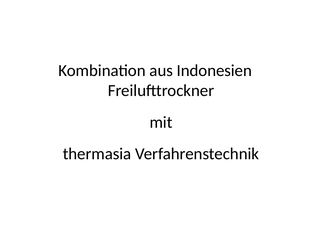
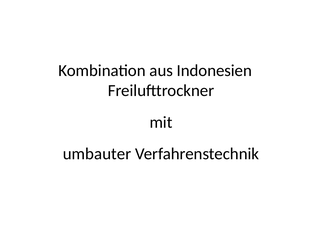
thermasia: thermasia -> umbauter (97, 154)
